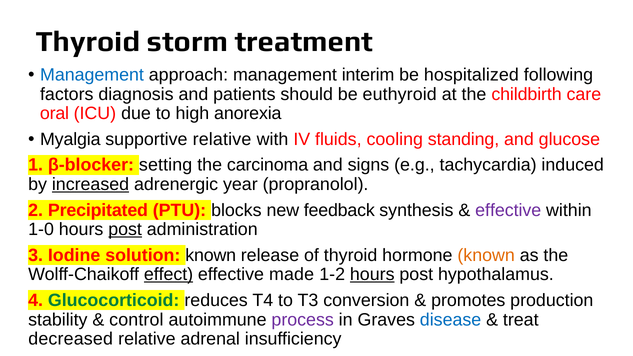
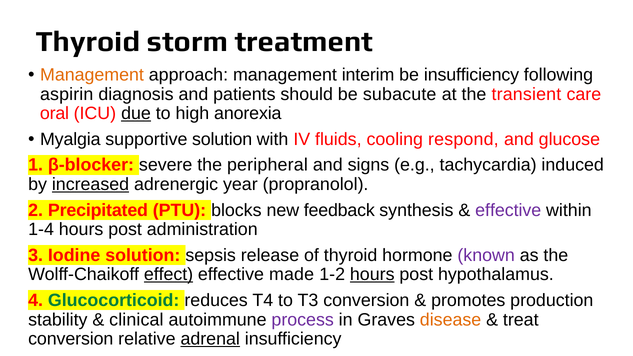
Management colour: blue -> orange (92, 75)
be hospitalized: hospitalized -> insufficiency (472, 75)
factors: factors -> aspirin (67, 94)
euthyroid: euthyroid -> subacute (400, 94)
childbirth: childbirth -> transient (526, 94)
due underline: none -> present (136, 113)
supportive relative: relative -> solution (222, 139)
standing: standing -> respond (463, 139)
setting: setting -> severe (166, 165)
carcinoma: carcinoma -> peripheral (267, 165)
1-0: 1-0 -> 1-4 (41, 230)
post underline: present -> none (125, 230)
solution known: known -> sepsis (211, 255)
known colour: orange -> purple (486, 255)
control: control -> clinical (136, 320)
disease colour: blue -> orange (451, 320)
decreased: decreased -> conversion (71, 339)
adrenal underline: none -> present (210, 339)
